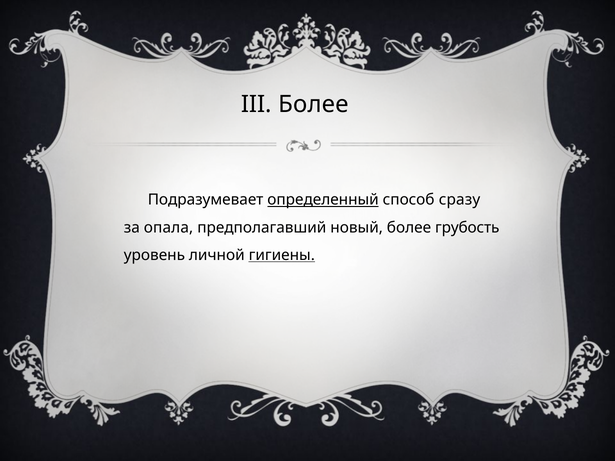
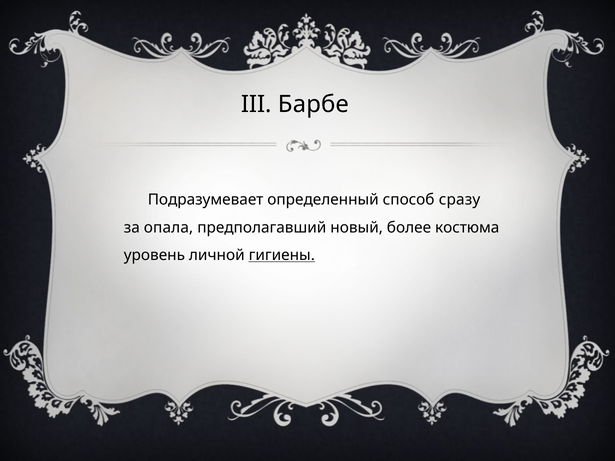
III Более: Более -> Барбе (313, 104)
определенный underline: present -> none (323, 200)
грубость: грубость -> костюма (467, 228)
